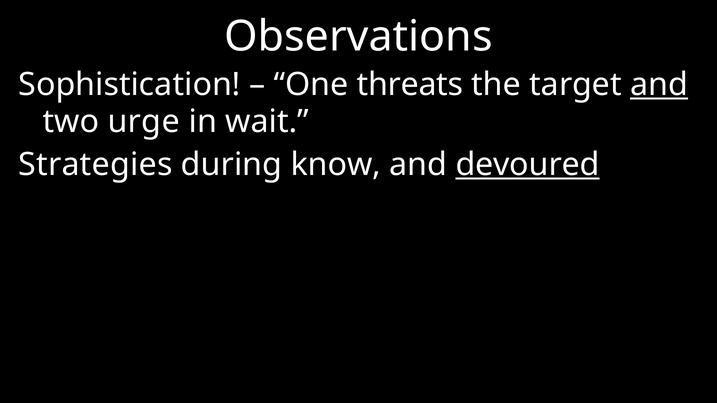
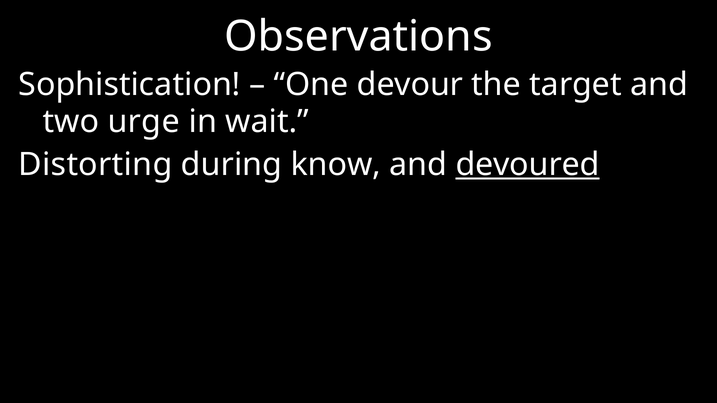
threats: threats -> devour (410, 85)
and underline: present -> none (659, 85)
Strategies: Strategies -> Distorting (95, 165)
